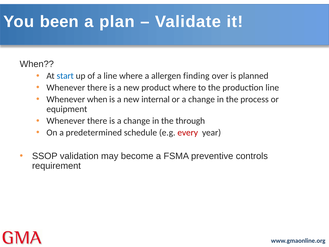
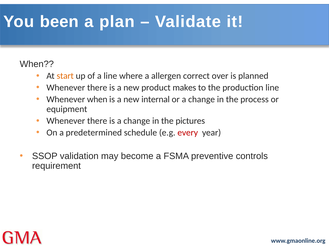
start colour: blue -> orange (65, 76)
finding: finding -> correct (196, 76)
product where: where -> makes (184, 87)
through: through -> pictures (190, 121)
